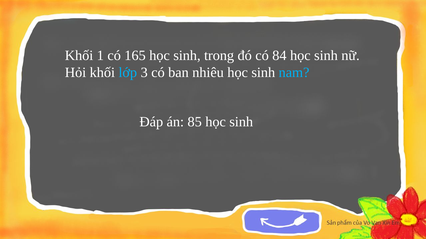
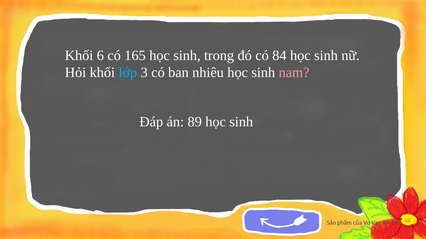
1: 1 -> 6 (100, 56)
nam colour: light blue -> pink (294, 73)
85: 85 -> 89 (195, 122)
